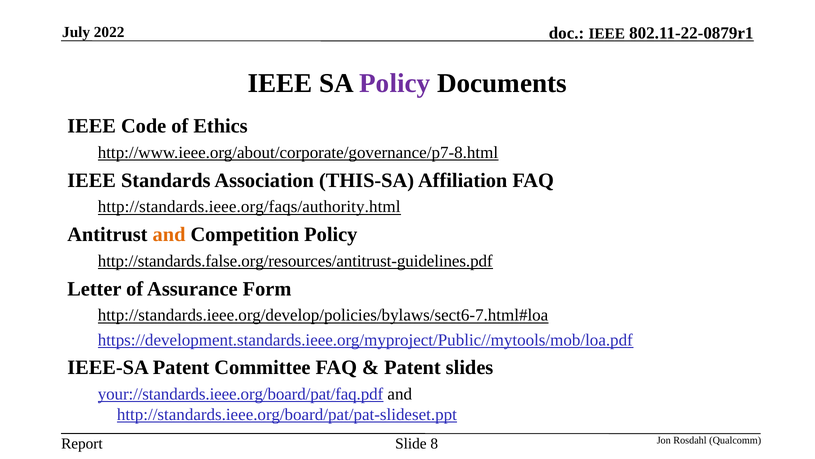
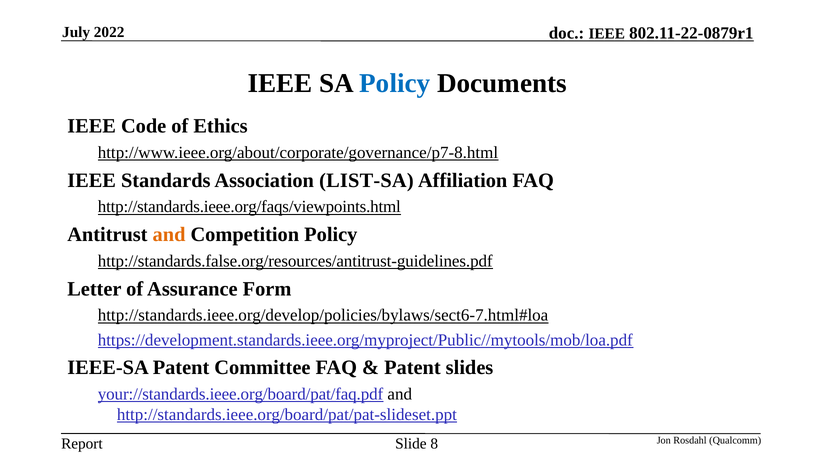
Policy colour: purple -> blue (395, 83)
THIS-SA: THIS-SA -> LIST-SA (366, 180)
http://standards.ieee.org/faqs/authority.html: http://standards.ieee.org/faqs/authority.html -> http://standards.ieee.org/faqs/viewpoints.html (249, 207)
